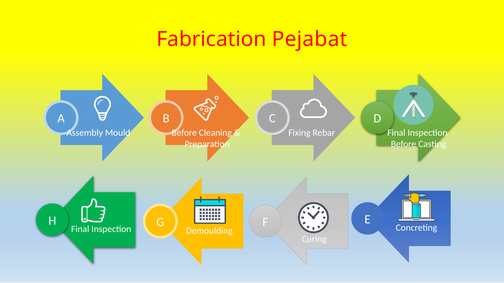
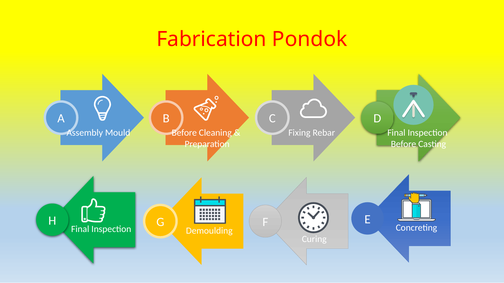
Pejabat: Pejabat -> Pondok (310, 39)
